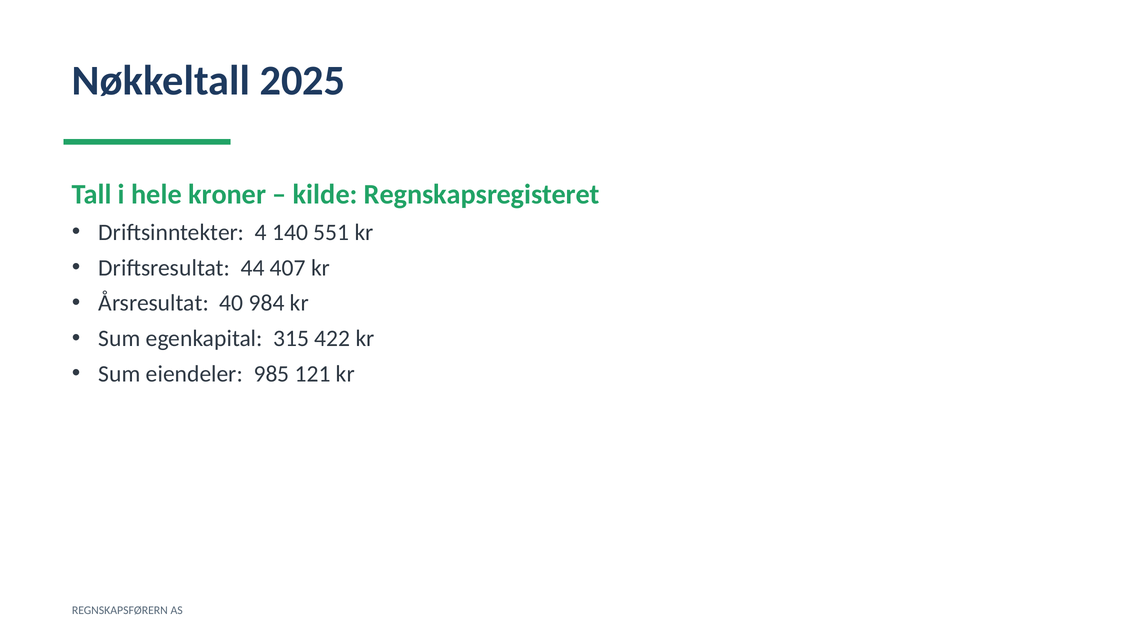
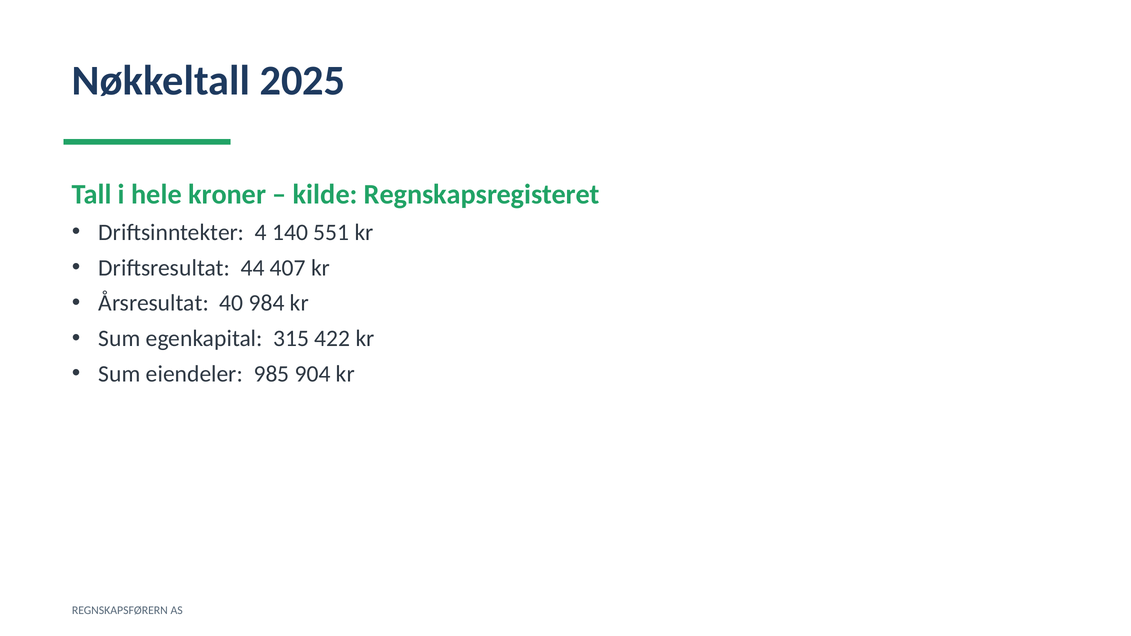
121: 121 -> 904 (313, 374)
